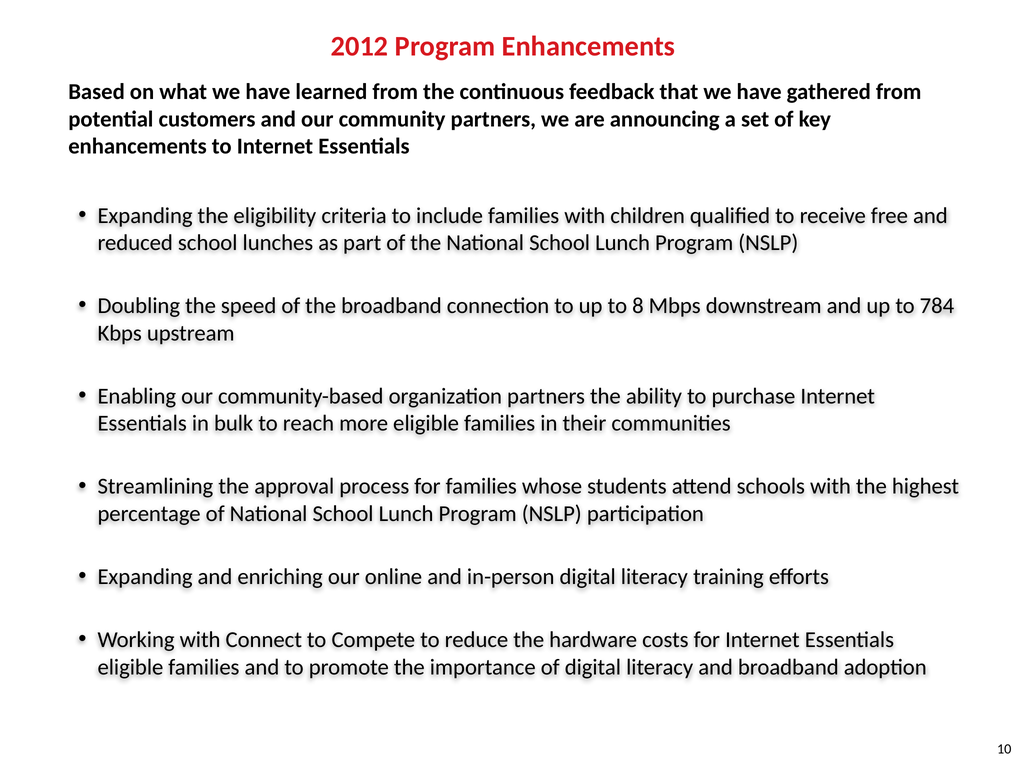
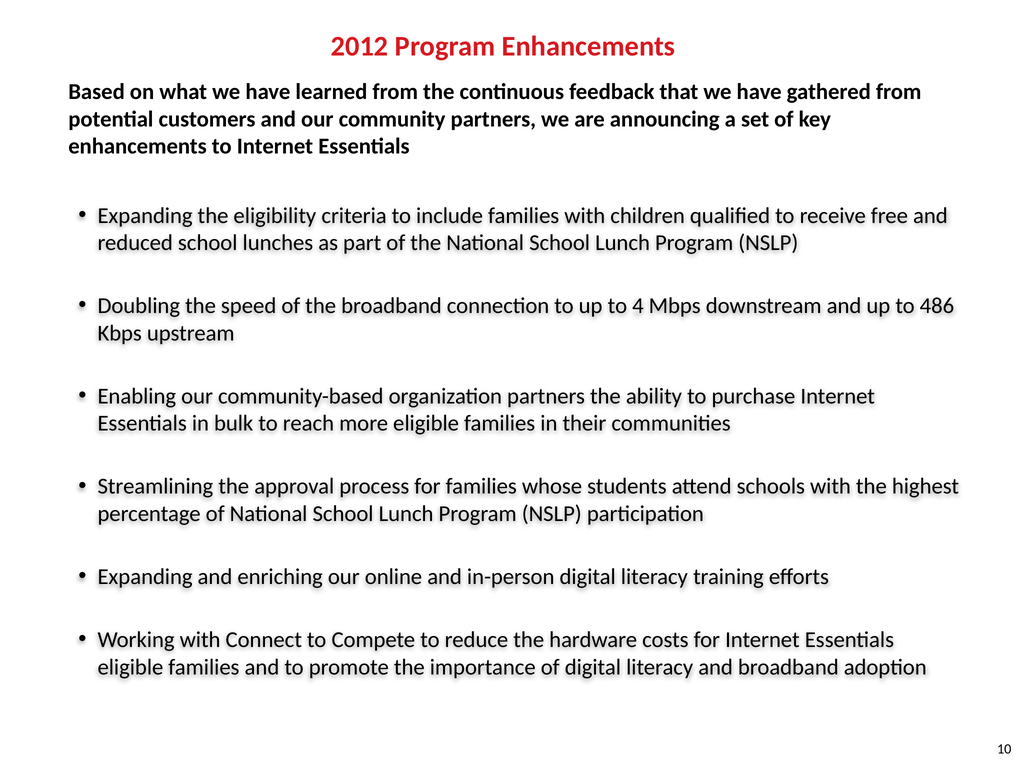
8: 8 -> 4 (638, 306)
784: 784 -> 486 (937, 306)
